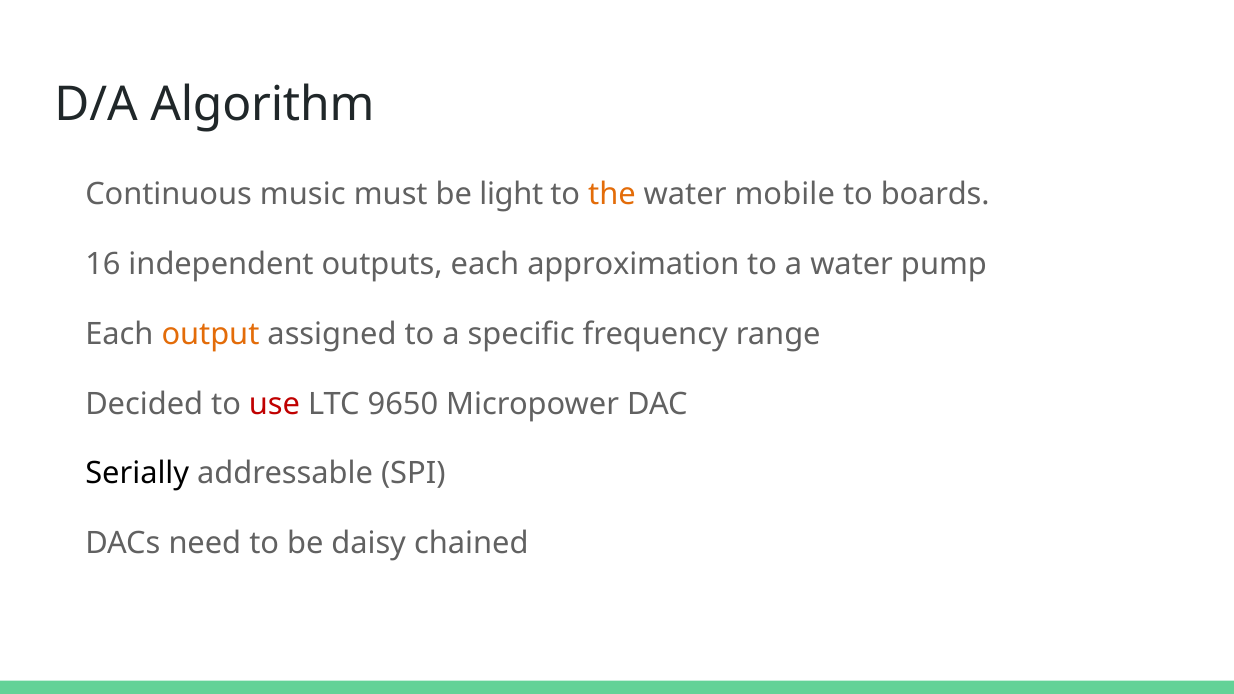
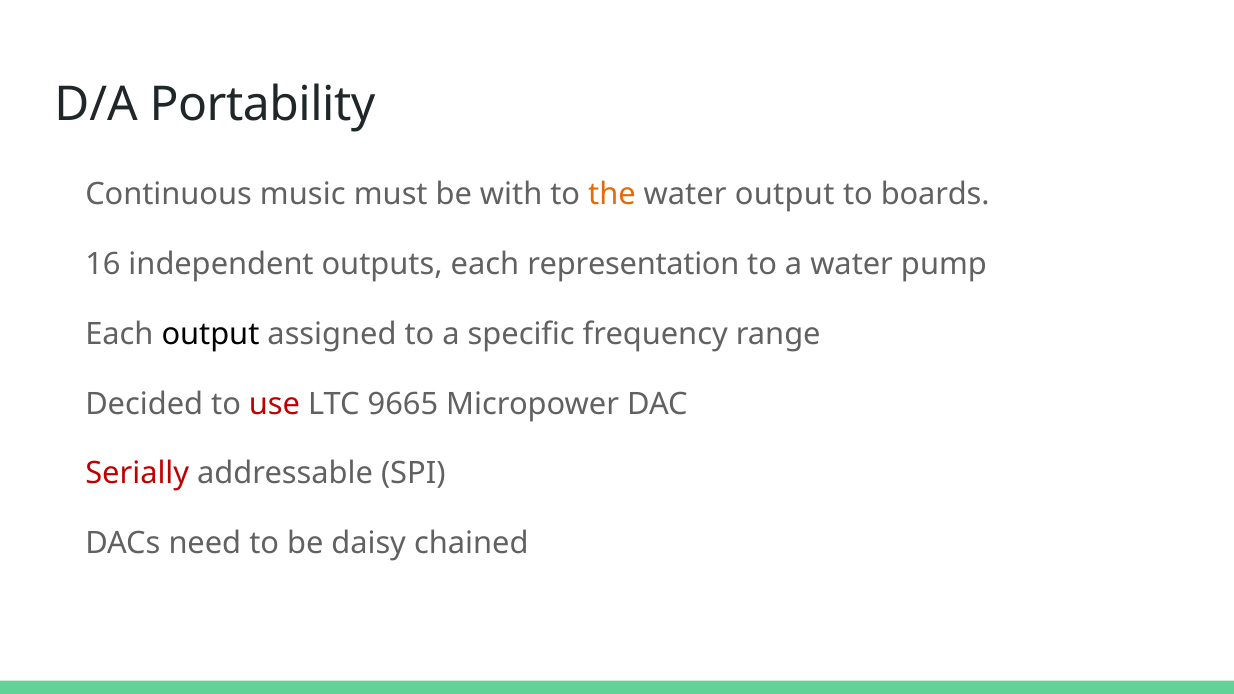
Algorithm: Algorithm -> Portability (263, 105)
light: light -> with (511, 194)
water mobile: mobile -> output (785, 194)
approximation: approximation -> representation (633, 264)
output colour: orange -> black (210, 334)
9650: 9650 -> 9665 (403, 404)
Serially colour: black -> red (137, 474)
